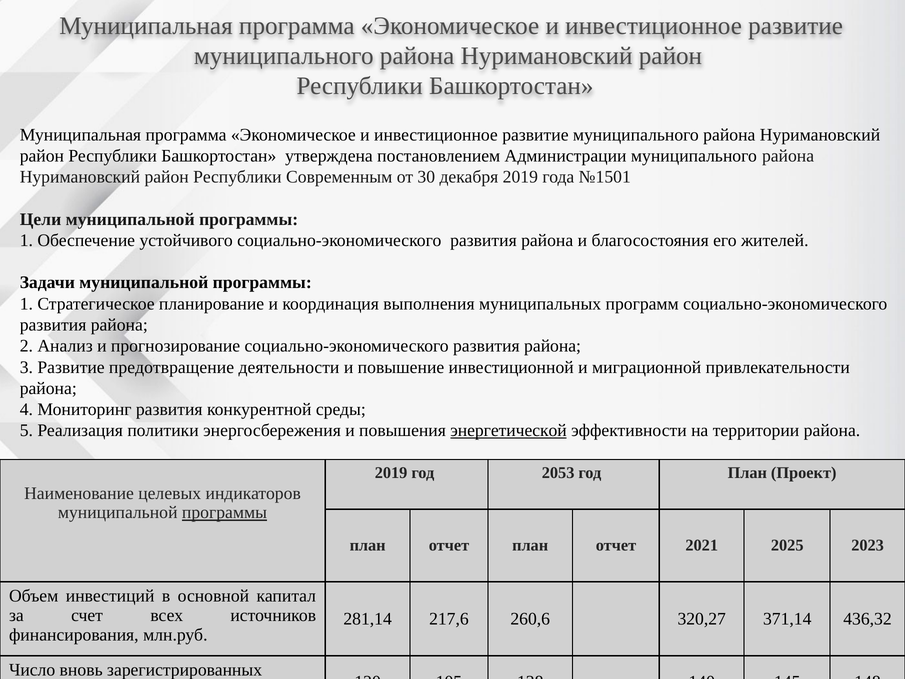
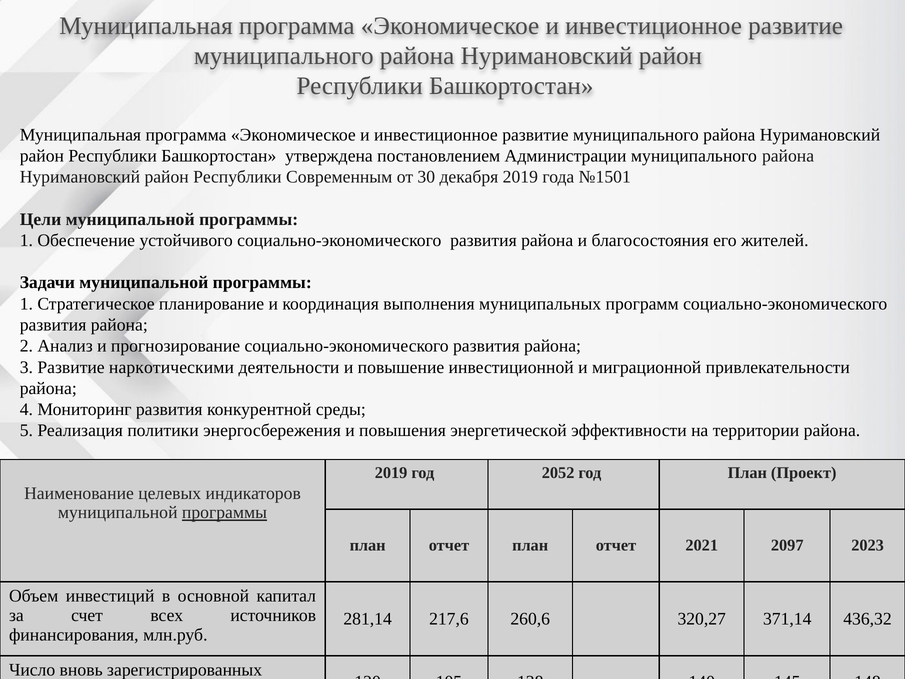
предотвращение: предотвращение -> наркотическими (171, 367)
энергетической underline: present -> none (509, 430)
2053: 2053 -> 2052 (558, 473)
2025: 2025 -> 2097 (787, 545)
